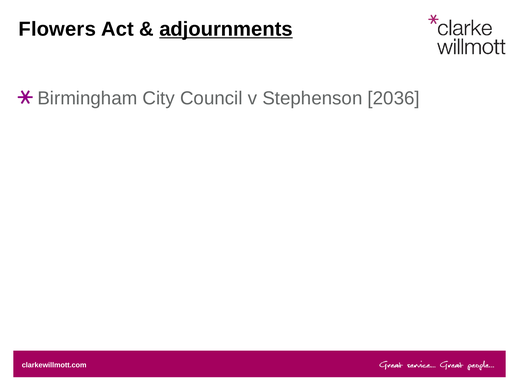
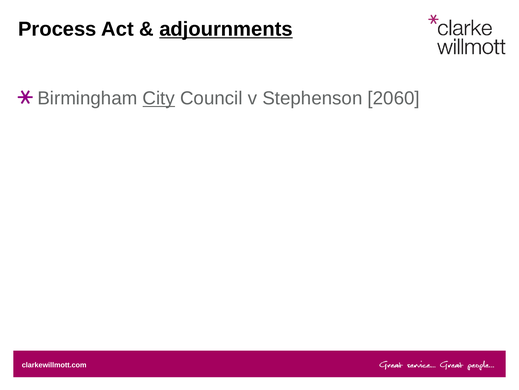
Flowers: Flowers -> Process (57, 29)
City underline: none -> present (159, 98)
2036: 2036 -> 2060 (394, 98)
